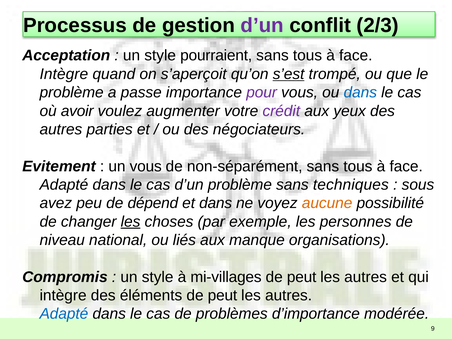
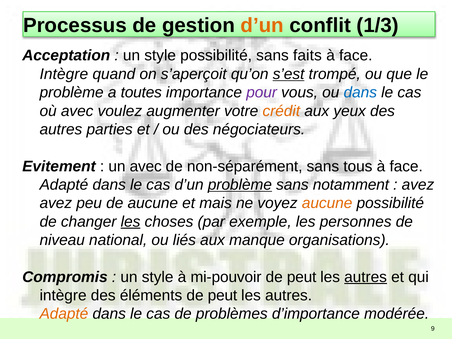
d’un colour: purple -> orange (262, 25)
2/3: 2/3 -> 1/3 (378, 25)
style pourraient: pourraient -> possibilité (216, 56)
tous: tous -> faits (307, 56)
passe: passe -> toutes (141, 92)
où avoir: avoir -> avec (77, 111)
crédit colour: purple -> orange (281, 111)
un vous: vous -> avec (146, 166)
problème underline: none -> present (240, 185)
techniques: techniques -> notamment (351, 185)
sous: sous -> avez (418, 185)
de dépend: dépend -> aucune (153, 203)
et dans: dans -> mais (216, 203)
mi-villages: mi-villages -> mi-pouvoir (226, 277)
autres underline: none -> present (366, 277)
Adapté colour: blue -> orange (64, 314)
